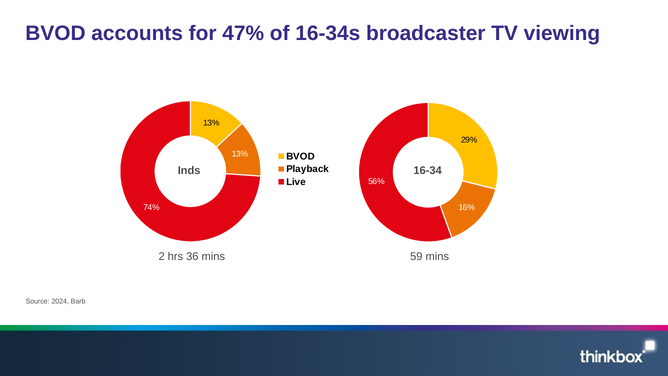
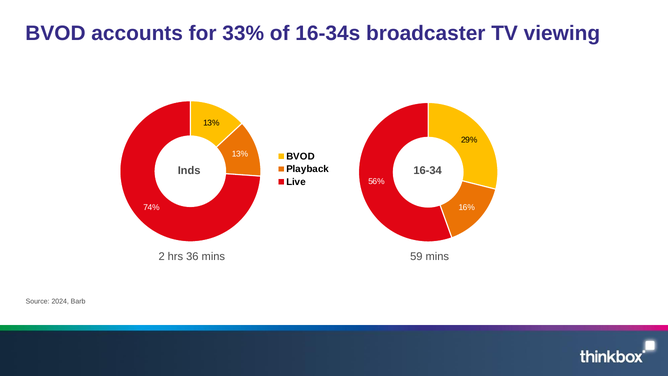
47%: 47% -> 33% (243, 33)
